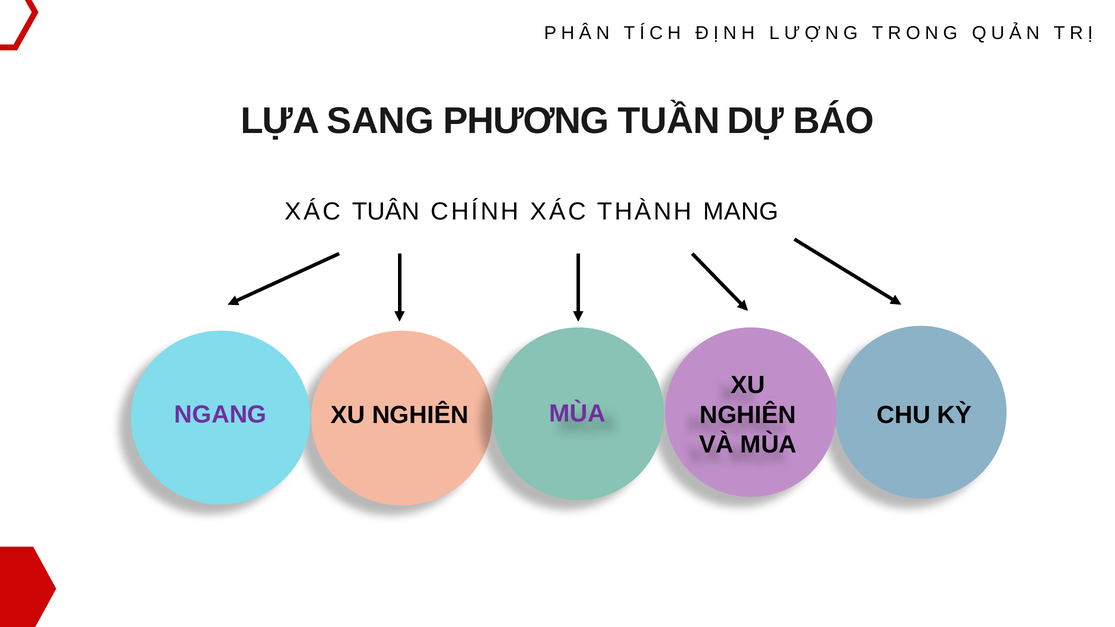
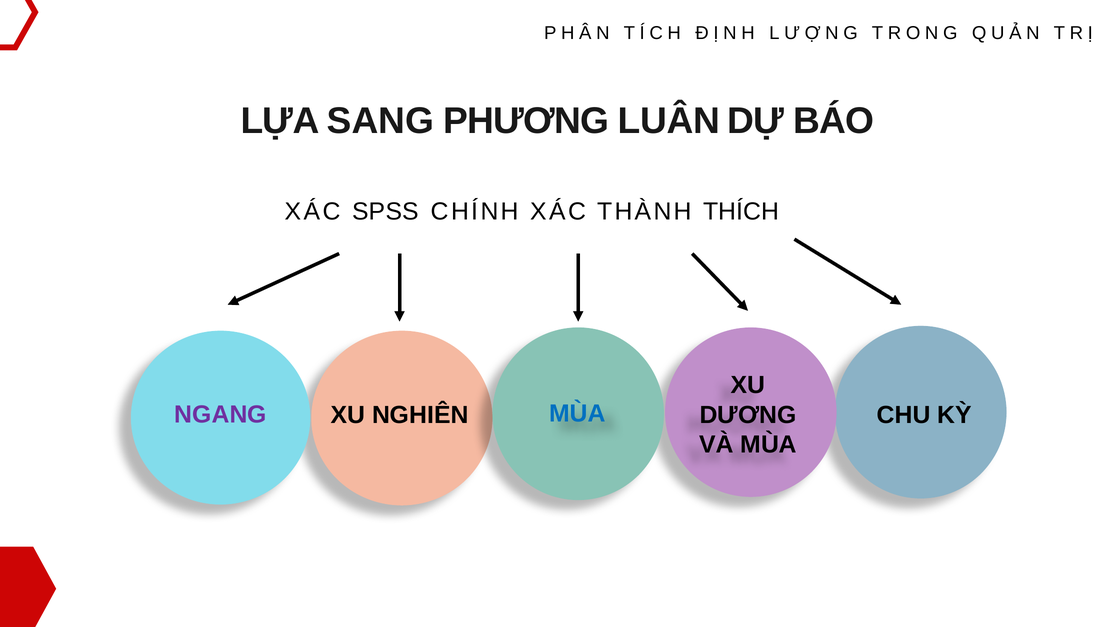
TUẦN: TUẦN -> LUÂN (669, 121)
TUÂN: TUÂN -> SPSS (386, 212)
MANG: MANG -> THÍCH (741, 212)
MÙA colour: purple -> blue (577, 414)
NGHIÊN: NGHIÊN -> DƯƠNG (748, 415)
